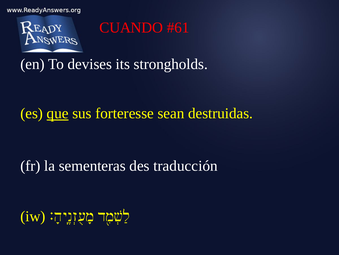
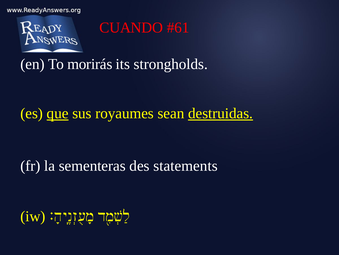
devises: devises -> morirás (90, 64)
forteresse: forteresse -> royaumes (125, 113)
destruidas underline: none -> present (221, 113)
traducción: traducción -> statements (186, 165)
